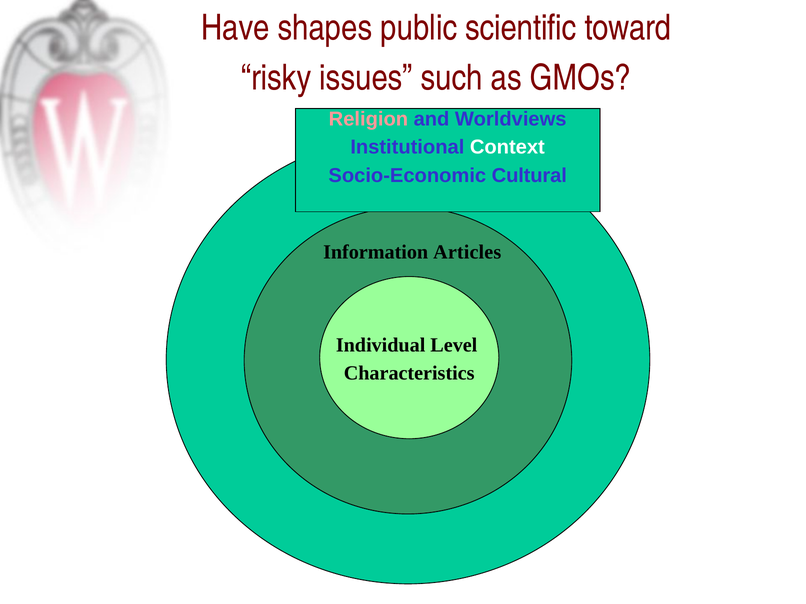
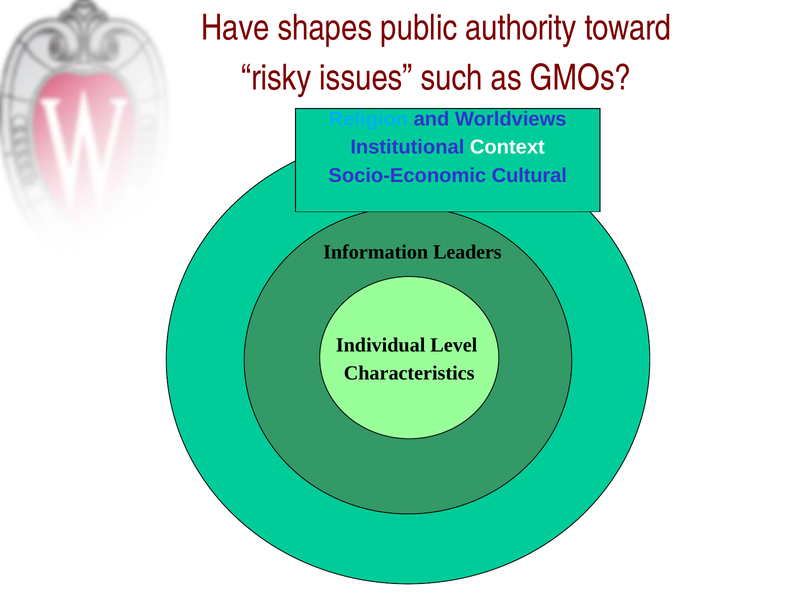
scientific: scientific -> authority (521, 28)
Religion colour: pink -> light blue (368, 119)
Articles: Articles -> Leaders (467, 252)
